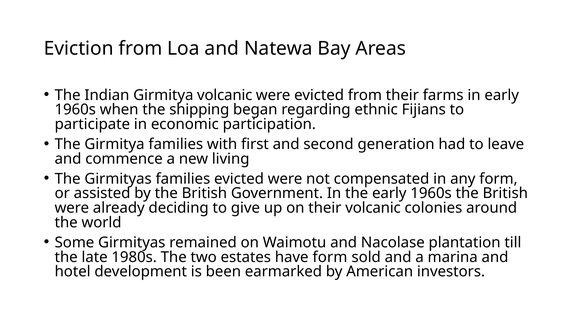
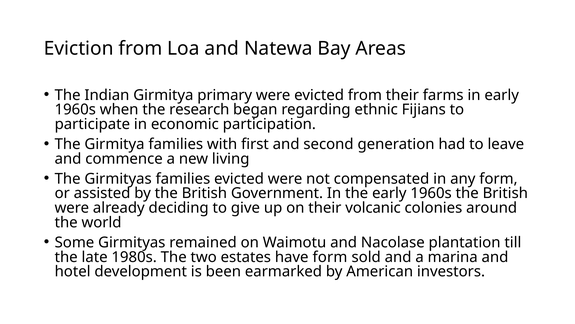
Girmitya volcanic: volcanic -> primary (225, 95)
shipping: shipping -> research (199, 110)
